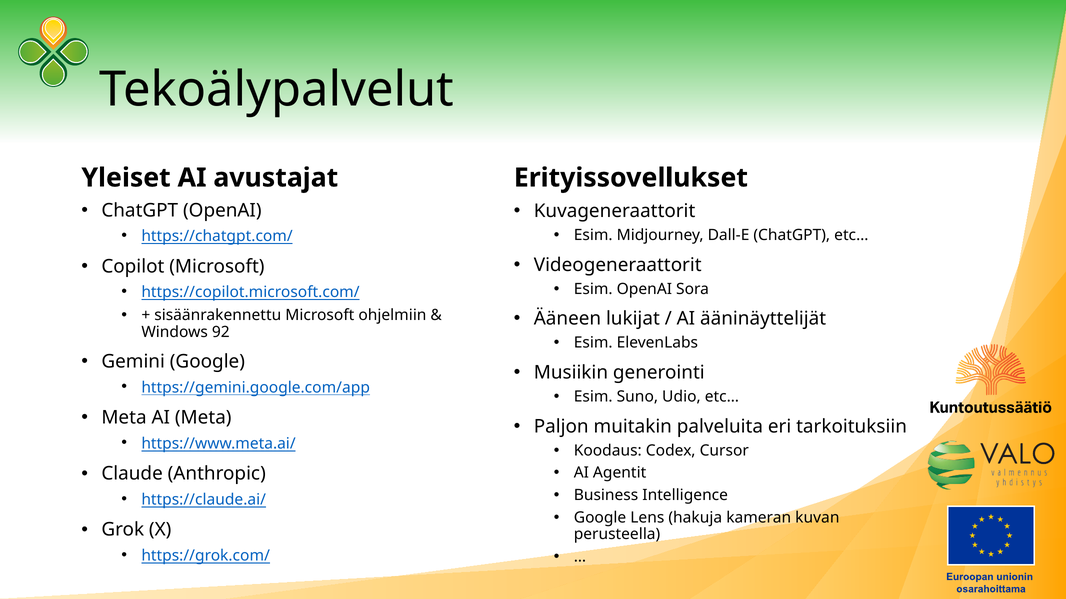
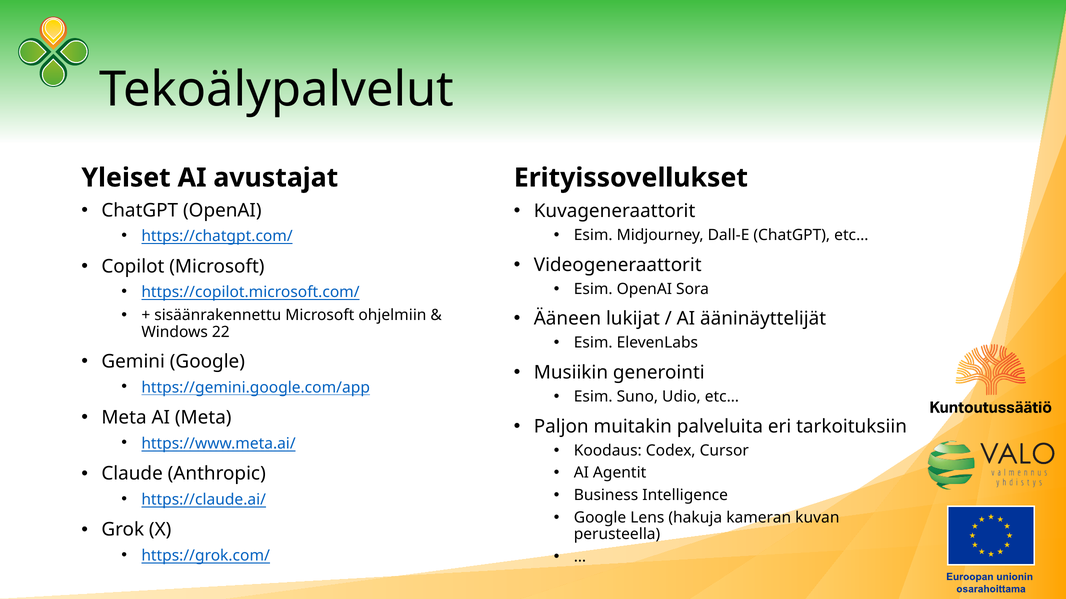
92: 92 -> 22 (221, 332)
